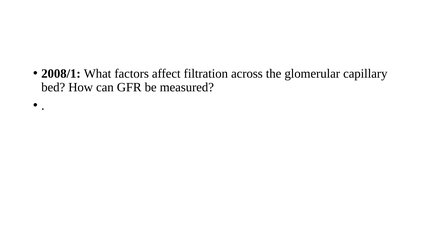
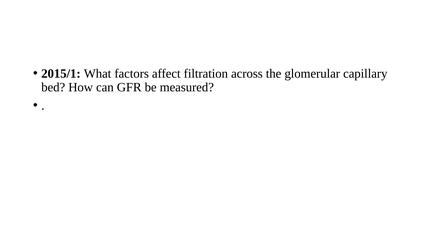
2008/1: 2008/1 -> 2015/1 (61, 74)
